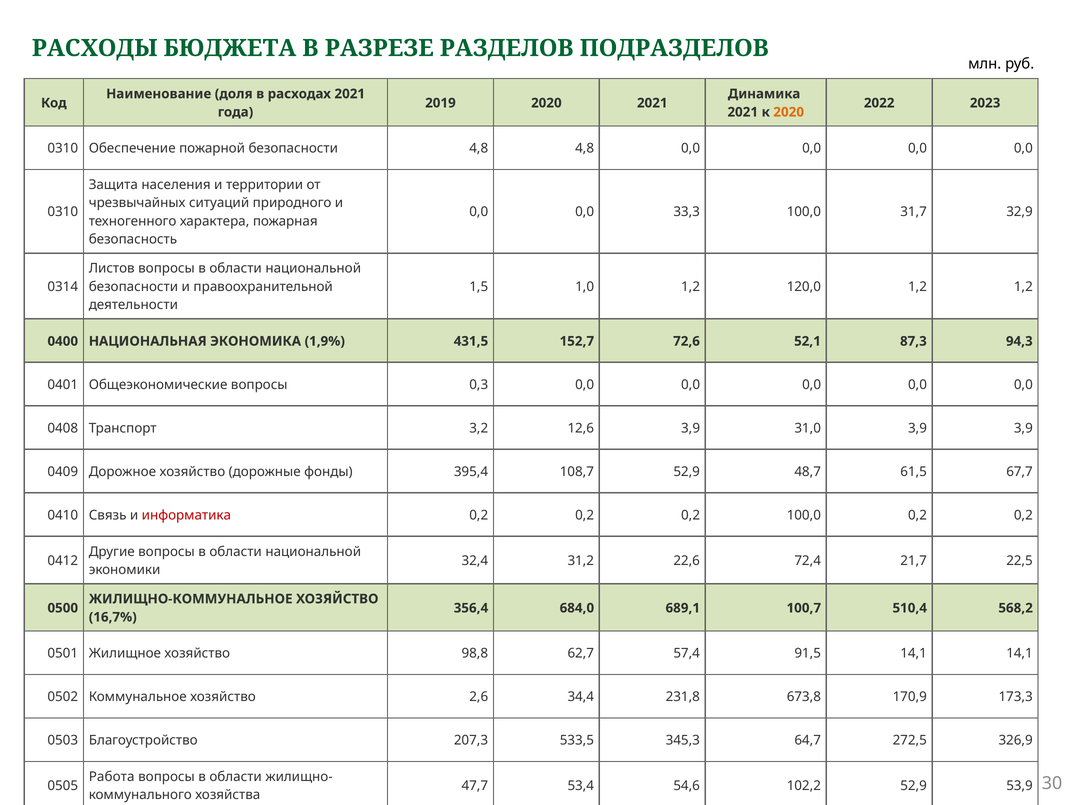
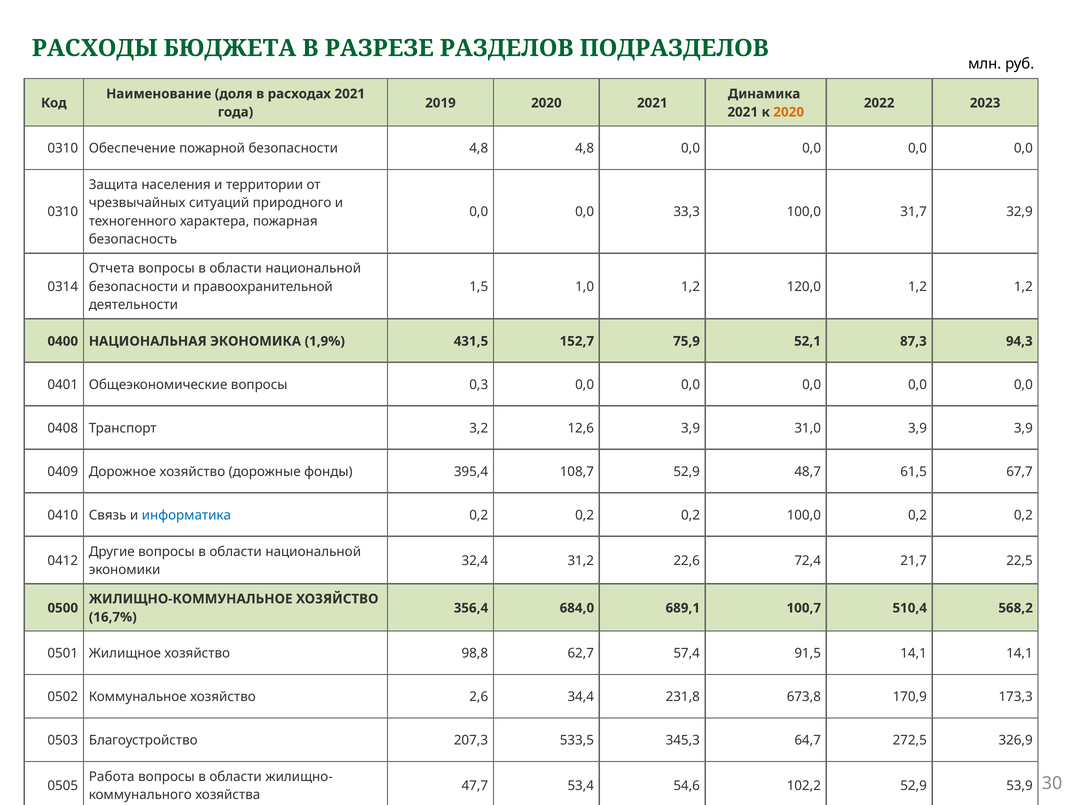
Листов: Листов -> Отчета (112, 268)
72,6: 72,6 -> 75,9 (686, 341)
информатика colour: red -> blue (186, 515)
